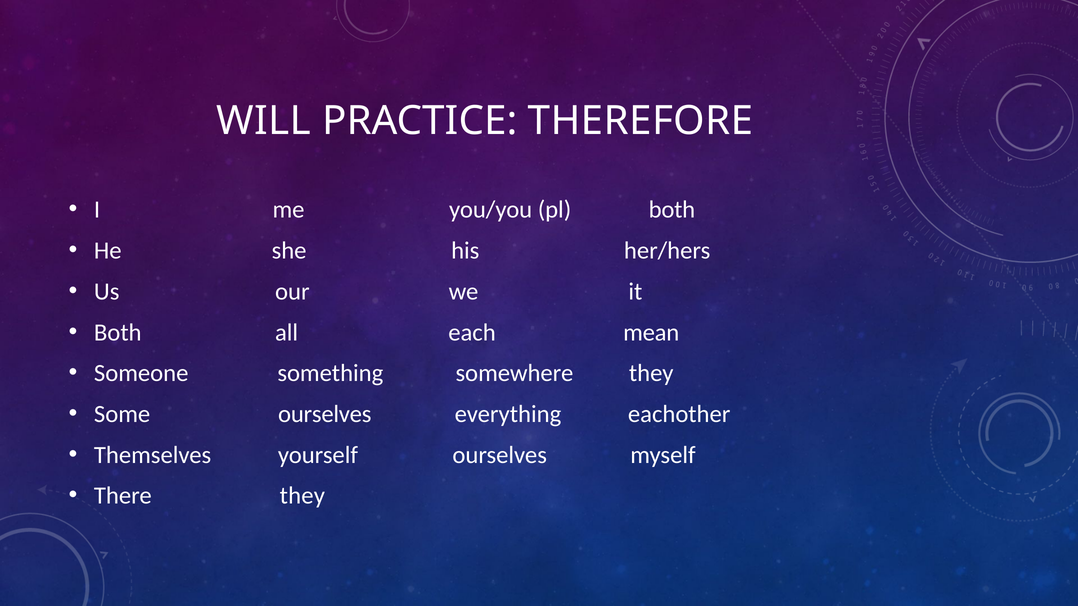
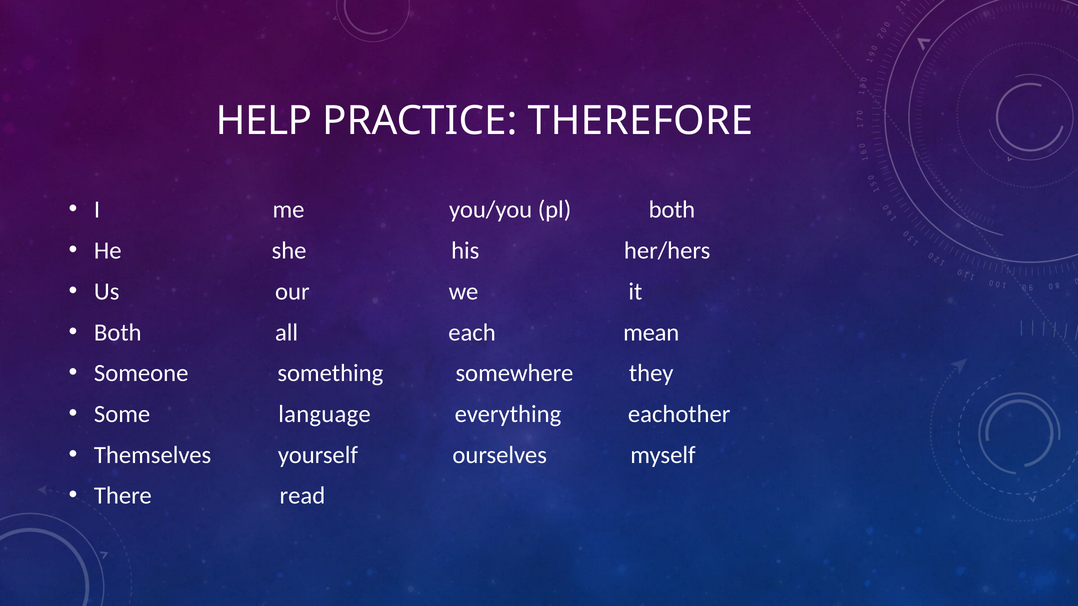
WILL: WILL -> HELP (264, 121)
Some ourselves: ourselves -> language (325, 414)
There they: they -> read (302, 496)
